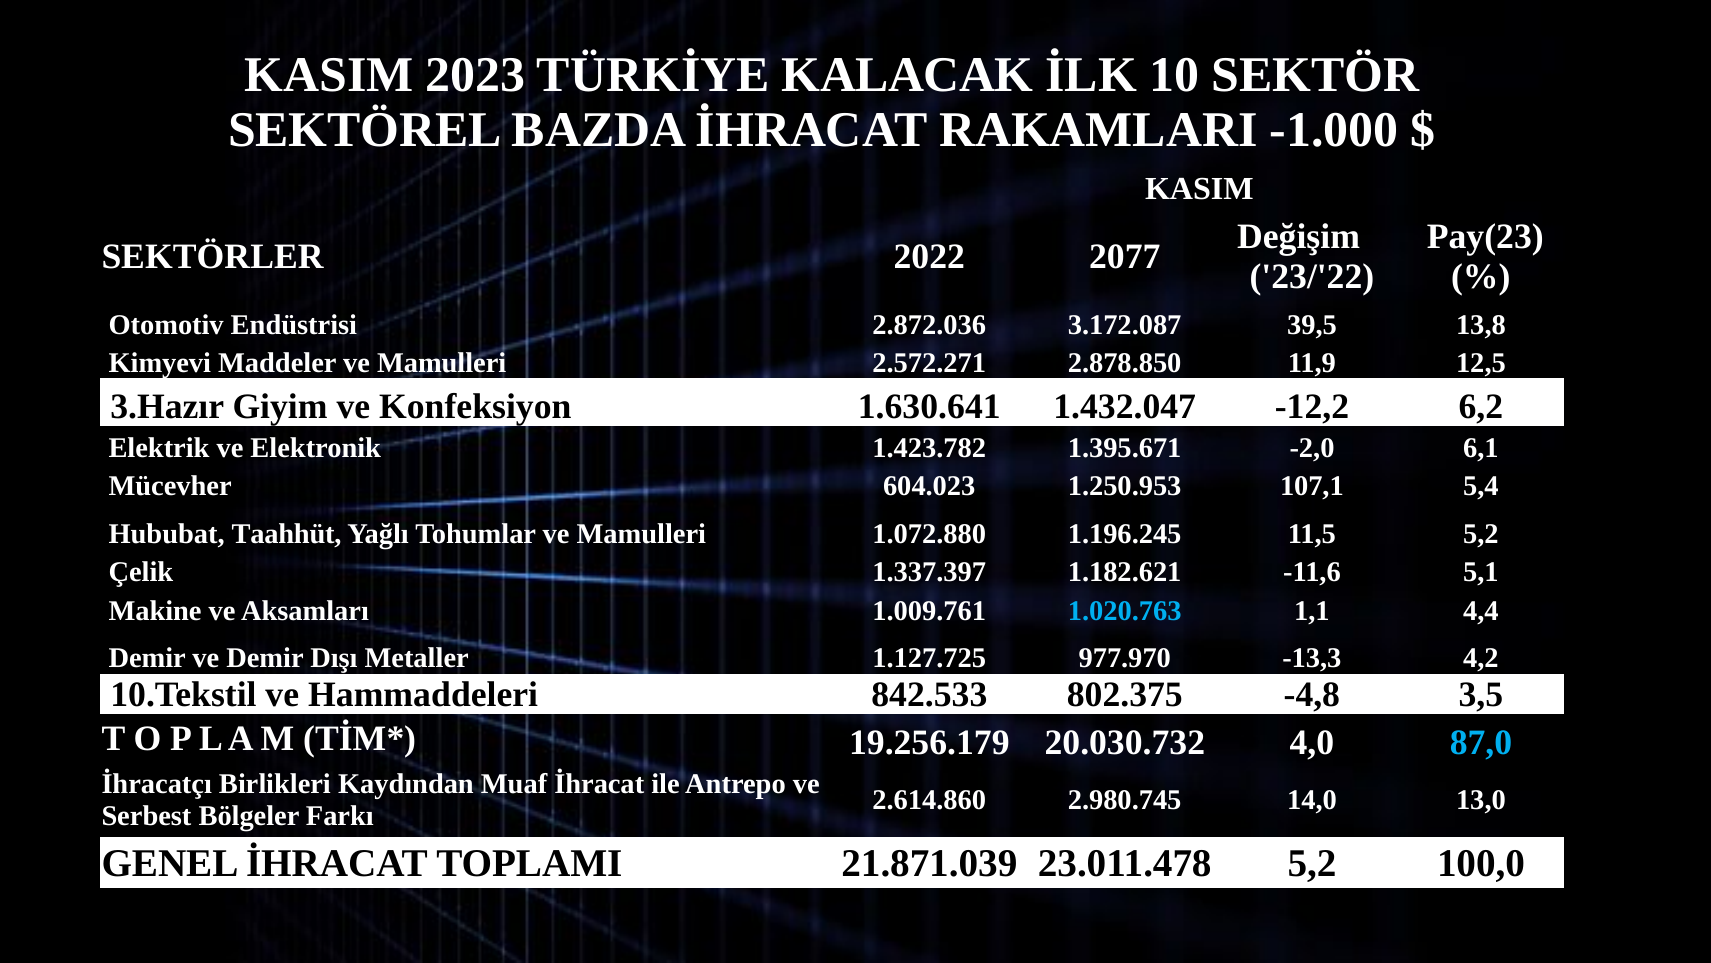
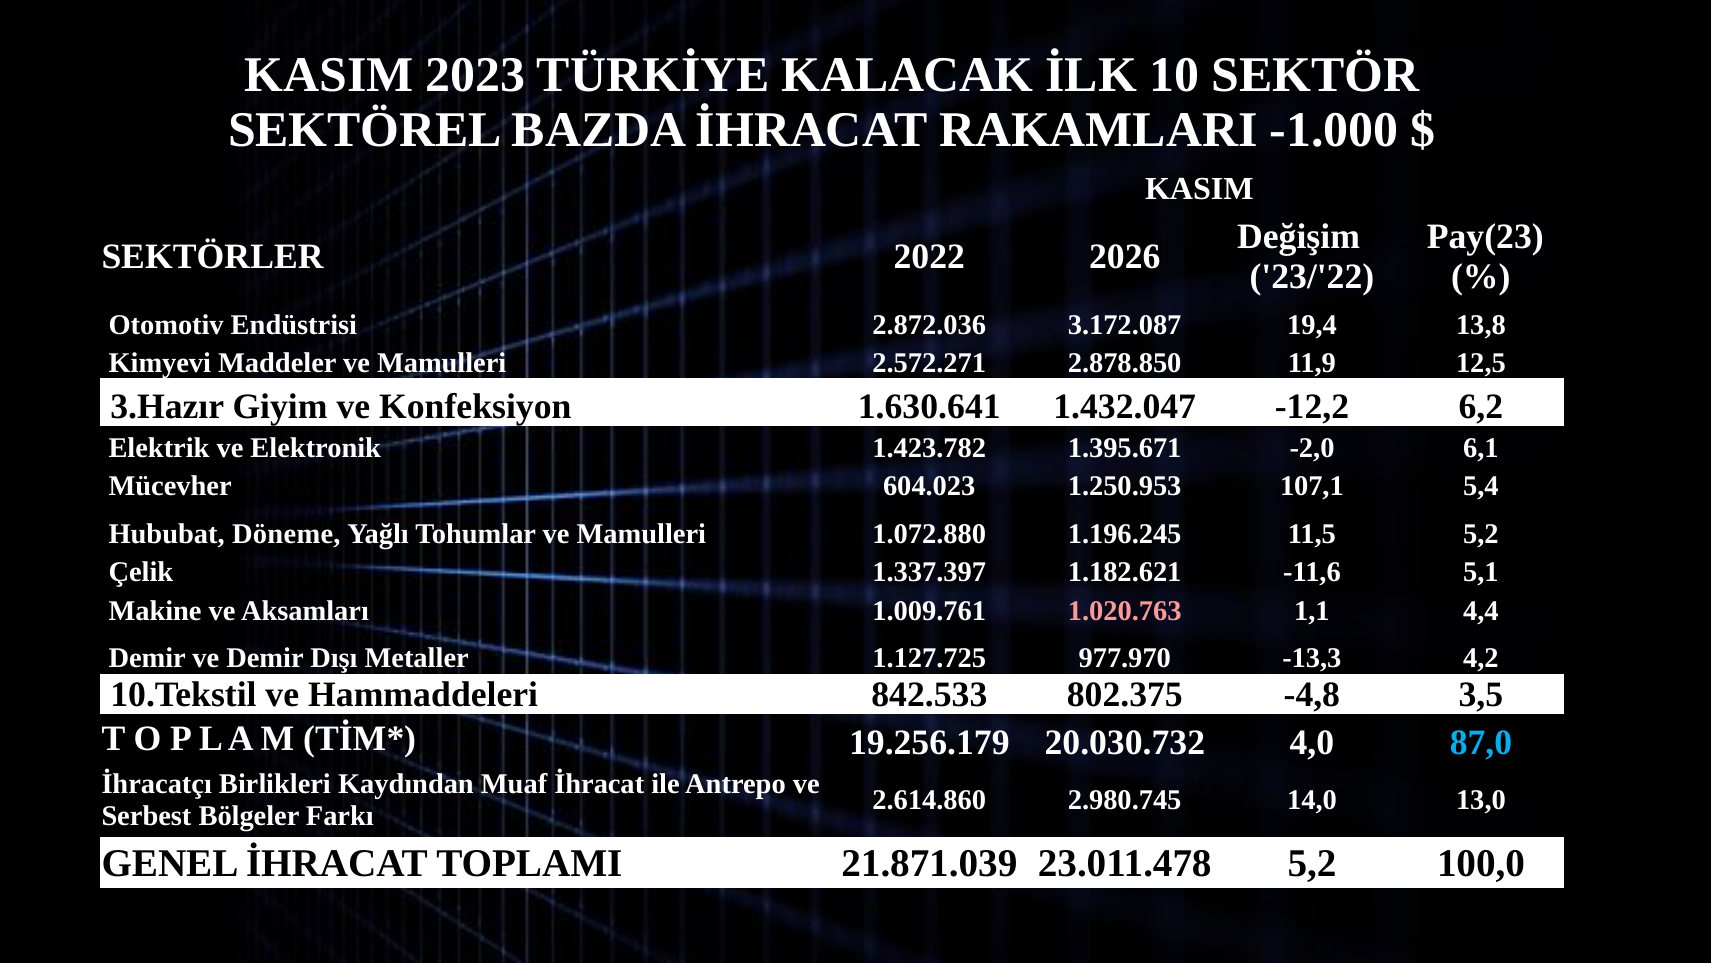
2077: 2077 -> 2026 (1125, 256)
39,5: 39,5 -> 19,4 (1312, 324)
Taahhüt: Taahhüt -> Döneme (286, 534)
1.020.763 colour: light blue -> pink (1125, 610)
